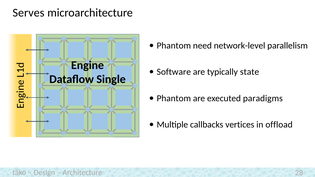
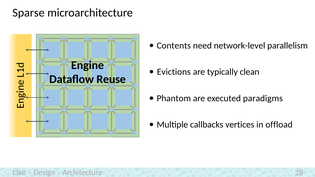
Serves: Serves -> Sparse (28, 13)
Phantom: Phantom -> Contents (174, 46)
Software: Software -> Evictions (174, 72)
state: state -> clean (250, 72)
Single: Single -> Reuse (111, 79)
